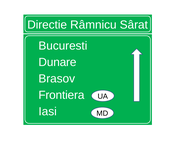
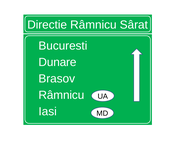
Frontiera: Frontiera -> Râmnicu (61, 95)
